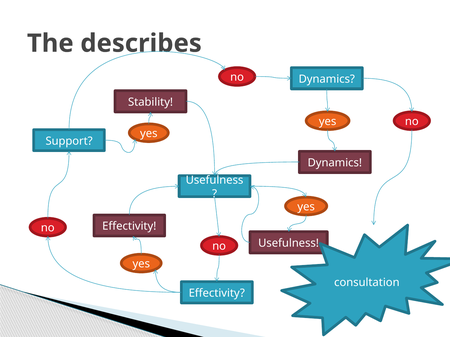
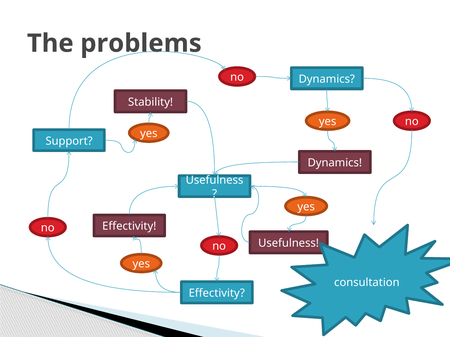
describes: describes -> problems (141, 43)
